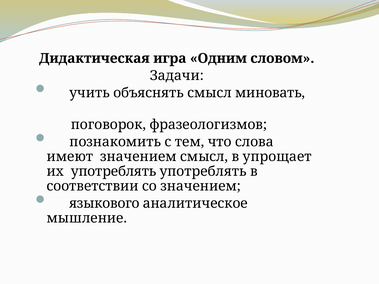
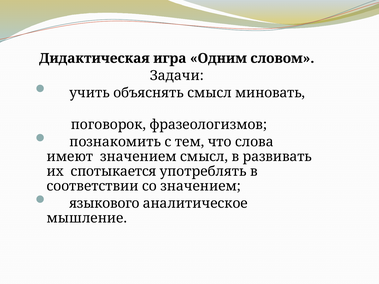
упрощает: упрощает -> развивать (277, 157)
их употреблять: употреблять -> спотыкается (114, 172)
